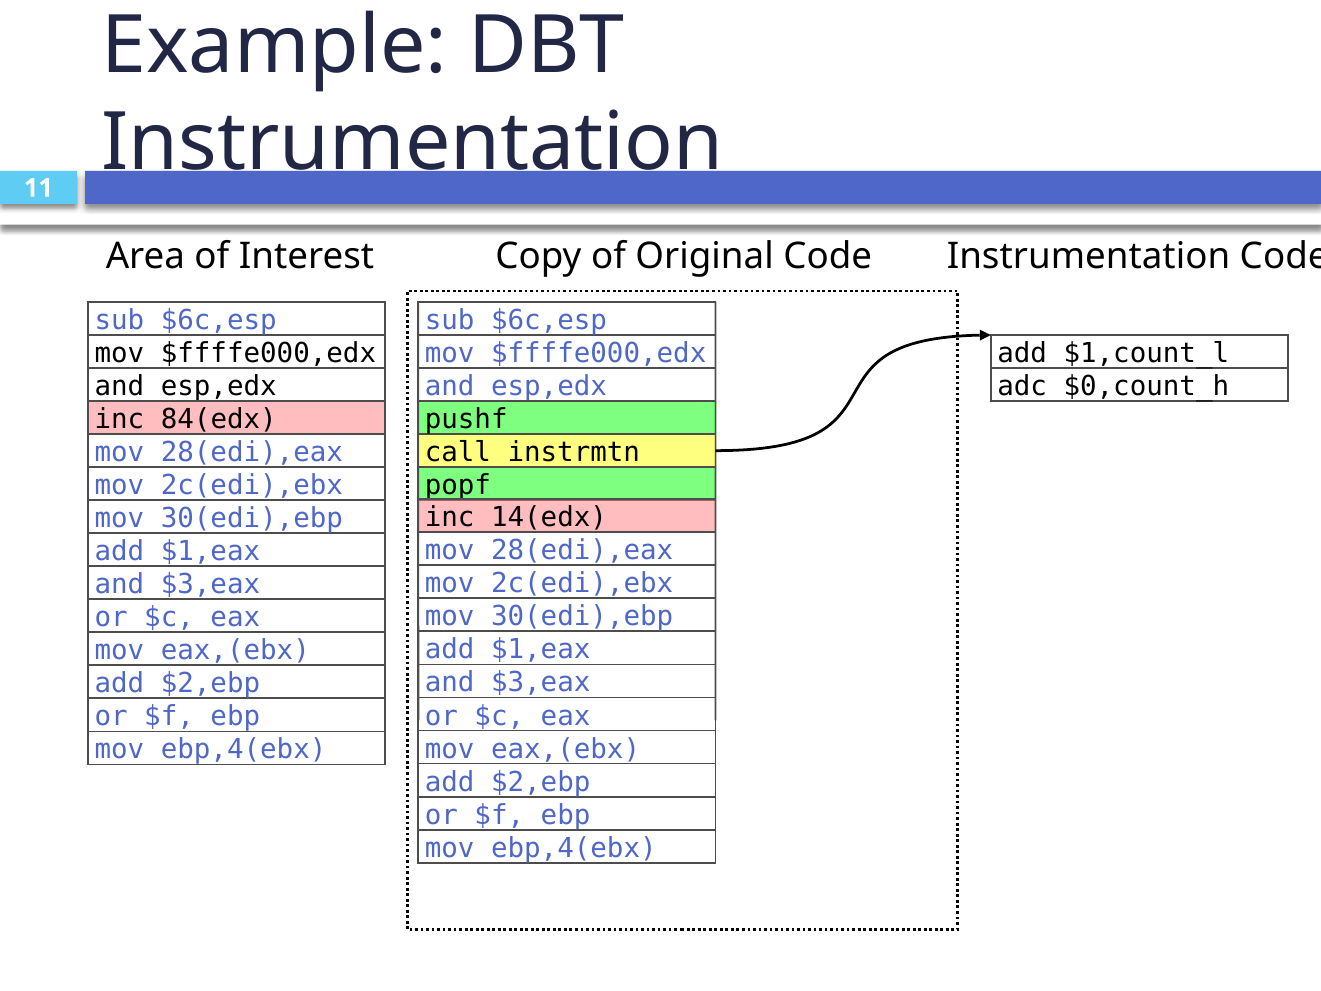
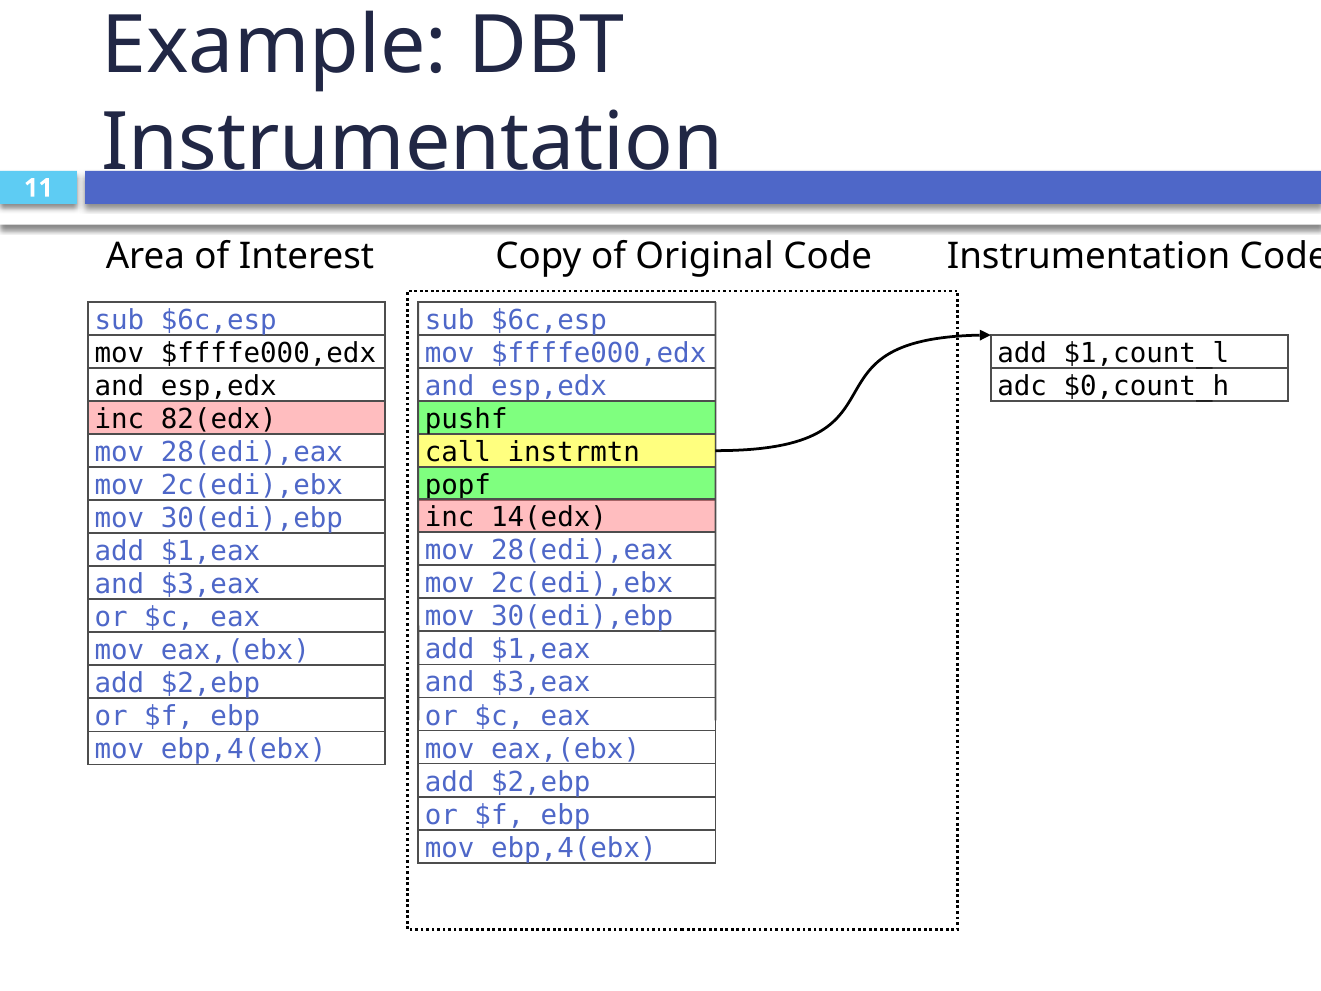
84(edx: 84(edx -> 82(edx (219, 419)
